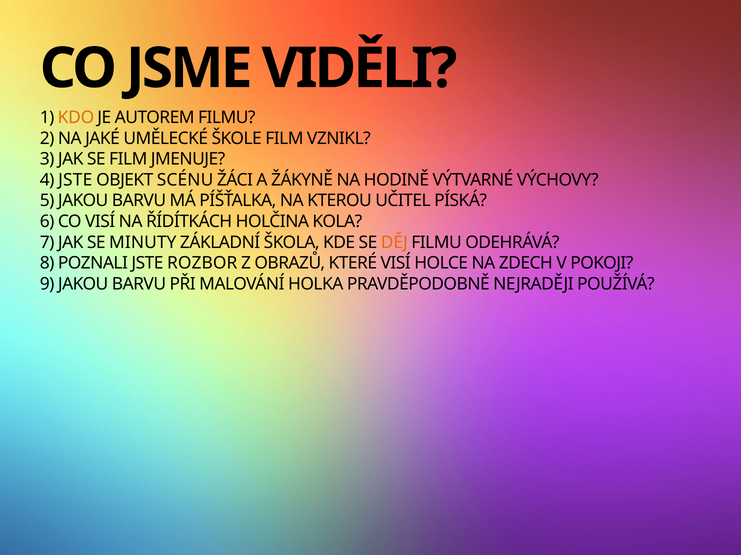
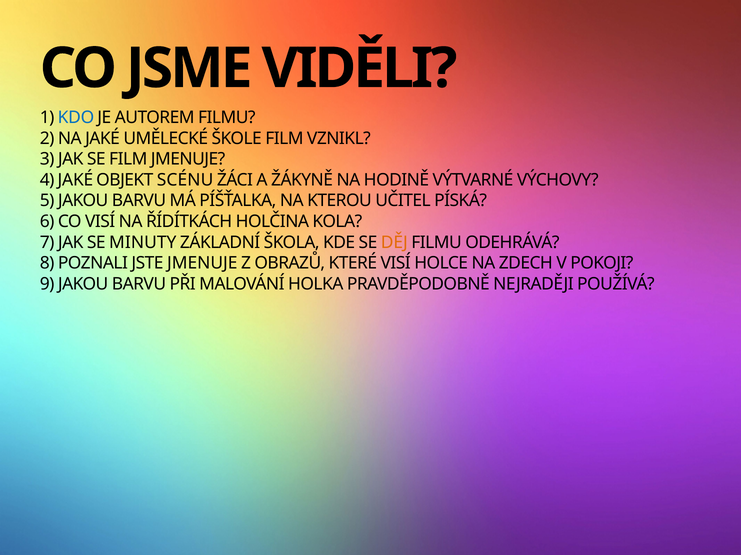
KDO colour: orange -> blue (76, 118)
4 JSTE: JSTE -> JAKÉ (75, 180)
JSTE ROZBOR: ROZBOR -> JMENUJE (202, 264)
